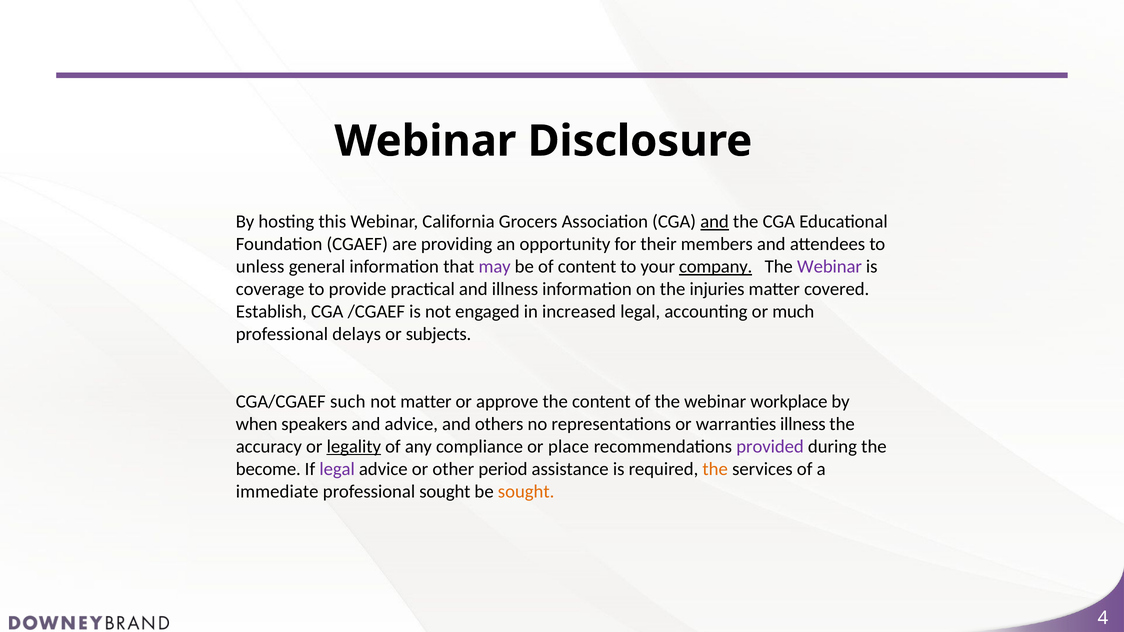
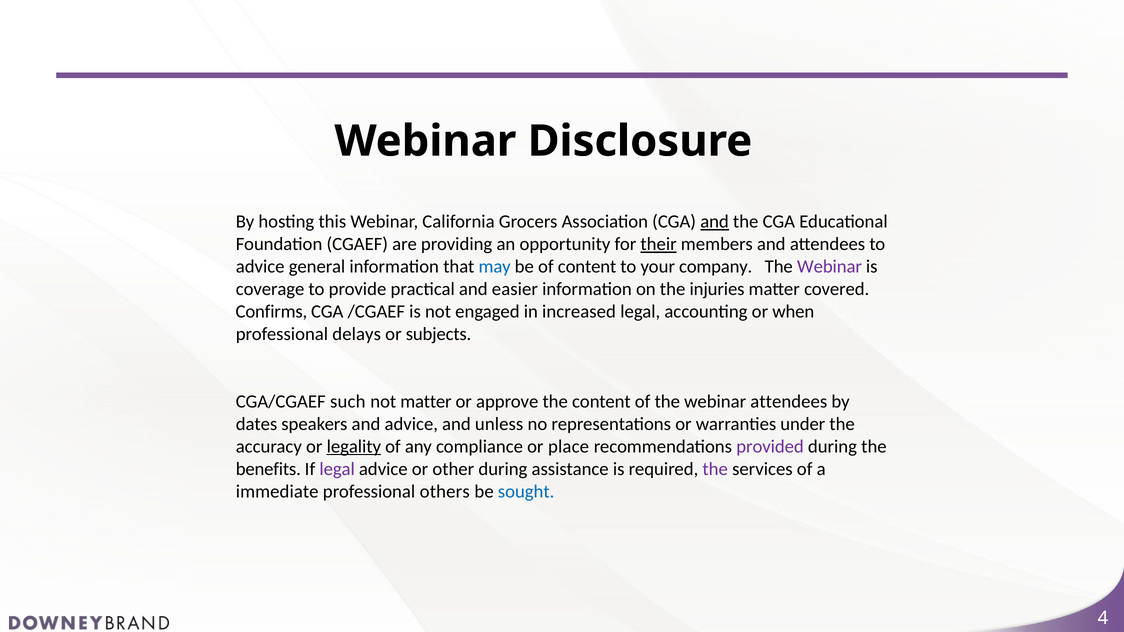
their underline: none -> present (659, 244)
unless: unless -> advice (260, 267)
may colour: purple -> blue (495, 267)
company underline: present -> none (716, 267)
and illness: illness -> easier (515, 289)
Establish: Establish -> Confirms (271, 312)
much: much -> when (793, 312)
webinar workplace: workplace -> attendees (789, 402)
when: when -> dates (257, 424)
others: others -> unless (499, 424)
warranties illness: illness -> under (803, 424)
become: become -> benefits (268, 469)
other period: period -> during (503, 469)
the colour: orange -> purple (715, 469)
professional sought: sought -> others (445, 492)
sought colour: orange -> blue (526, 492)
